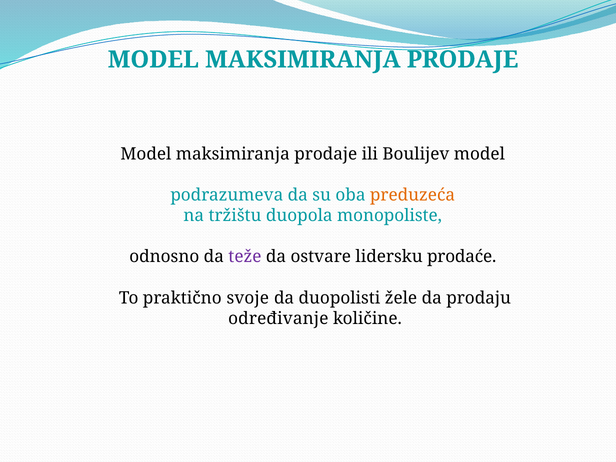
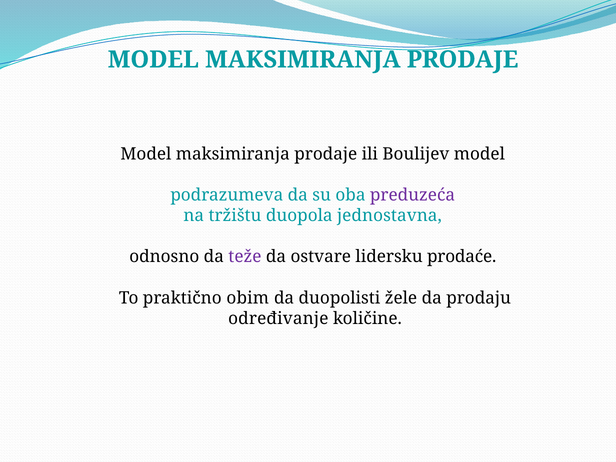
preduzeća colour: orange -> purple (413, 195)
monopoliste: monopoliste -> jednostavna (389, 216)
svoje: svoje -> obim (248, 298)
